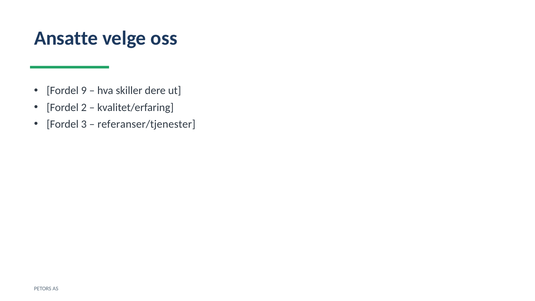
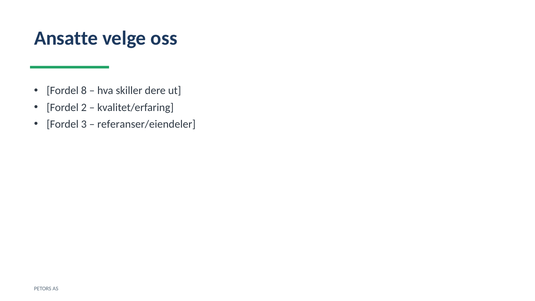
9: 9 -> 8 (84, 91)
referanser/tjenester: referanser/tjenester -> referanser/eiendeler (146, 124)
